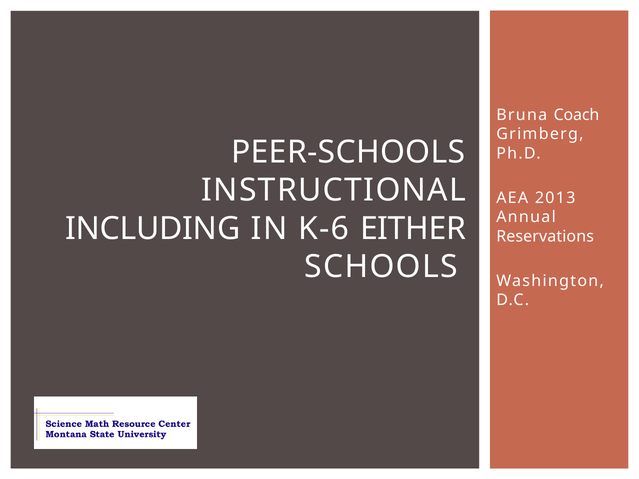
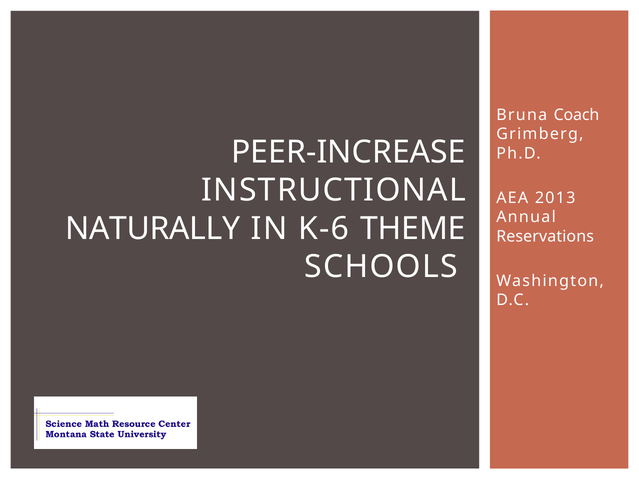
PEER-SCHOOLS: PEER-SCHOOLS -> PEER-INCREASE (348, 152)
INCLUDING: INCLUDING -> NATURALLY (153, 229)
EITHER: EITHER -> THEME (413, 229)
